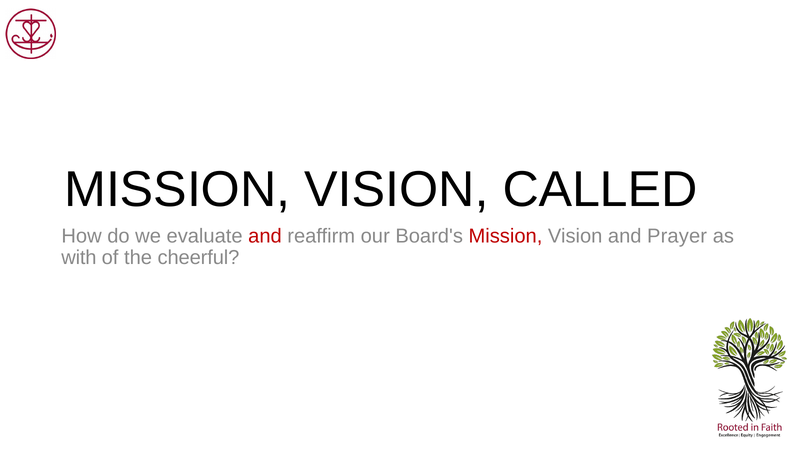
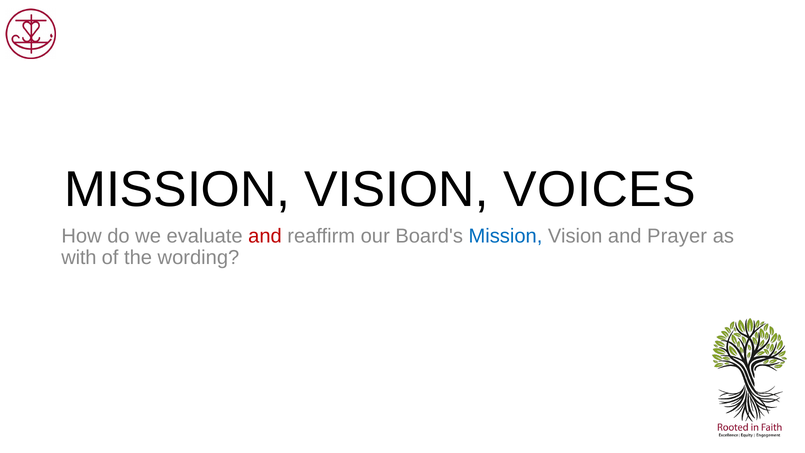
CALLED: CALLED -> VOICES (600, 189)
Mission colour: red -> blue (505, 236)
cheerful: cheerful -> wording (198, 258)
